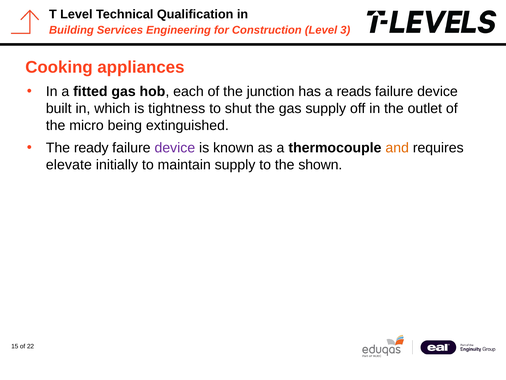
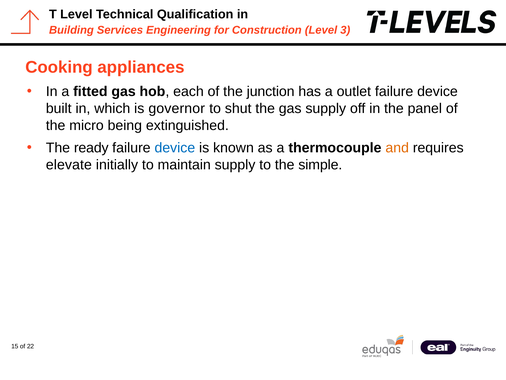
reads: reads -> outlet (354, 92)
tightness: tightness -> governor (177, 108)
outlet: outlet -> panel (425, 108)
device colour: purple -> blue (175, 148)
shown: shown -> simple (320, 165)
